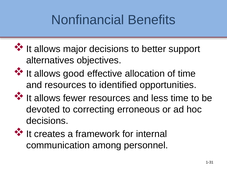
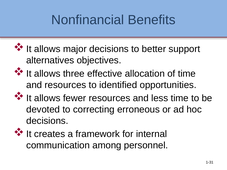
good: good -> three (74, 74)
